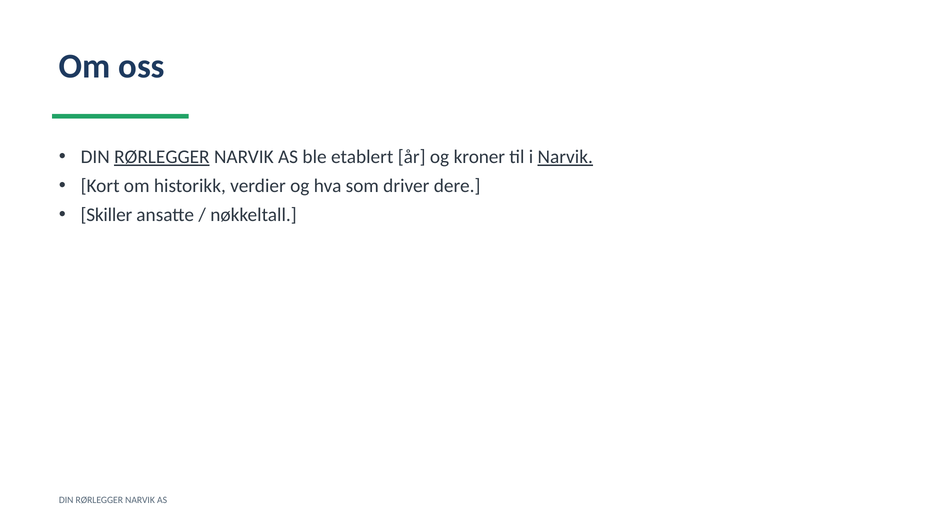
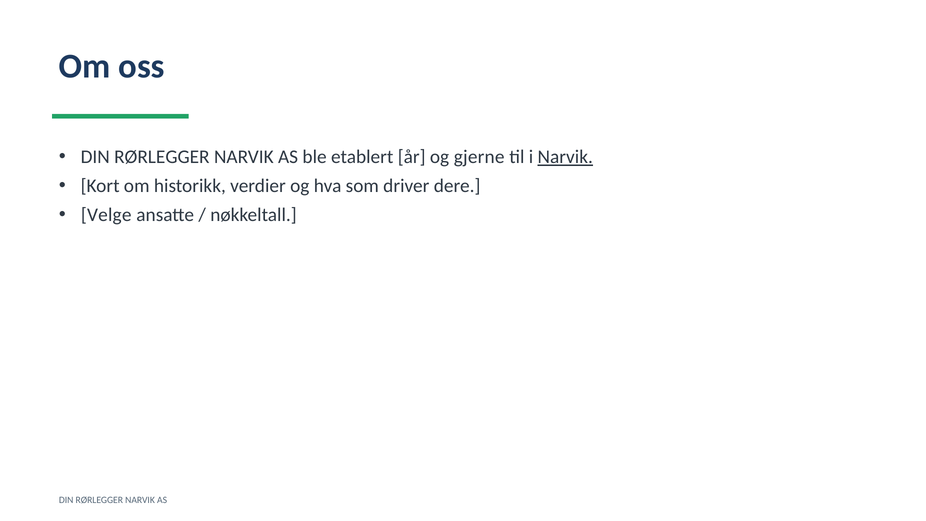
RØRLEGGER underline: present -> none (162, 157)
kroner: kroner -> gjerne (479, 157)
Skiller: Skiller -> Velge (106, 215)
